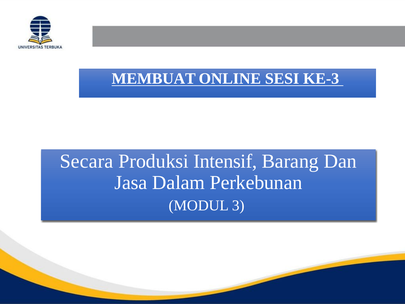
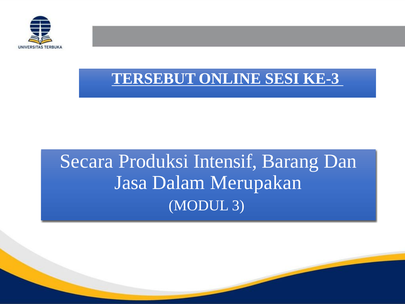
MEMBUAT: MEMBUAT -> TERSEBUT (154, 79)
Perkebunan: Perkebunan -> Merupakan (256, 182)
